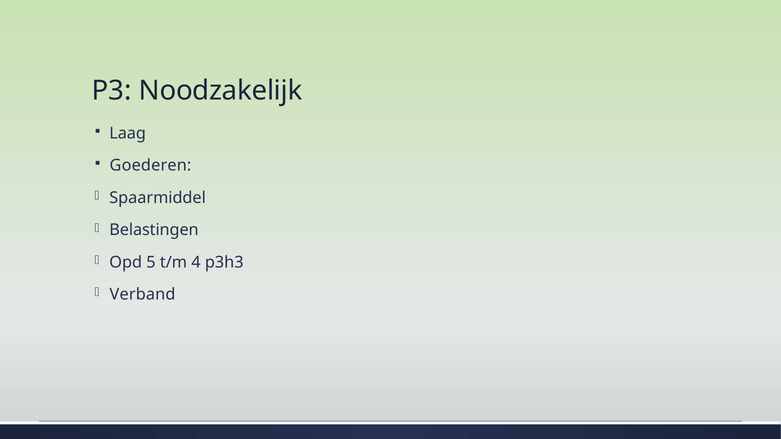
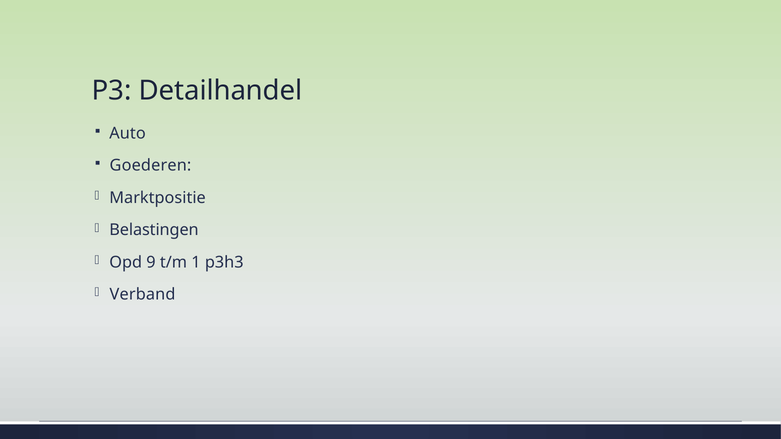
Noodzakelijk: Noodzakelijk -> Detailhandel (221, 91)
Laag: Laag -> Auto (128, 133)
Spaarmiddel: Spaarmiddel -> Marktpositie (158, 198)
5: 5 -> 9 (151, 262)
4: 4 -> 1 (196, 262)
